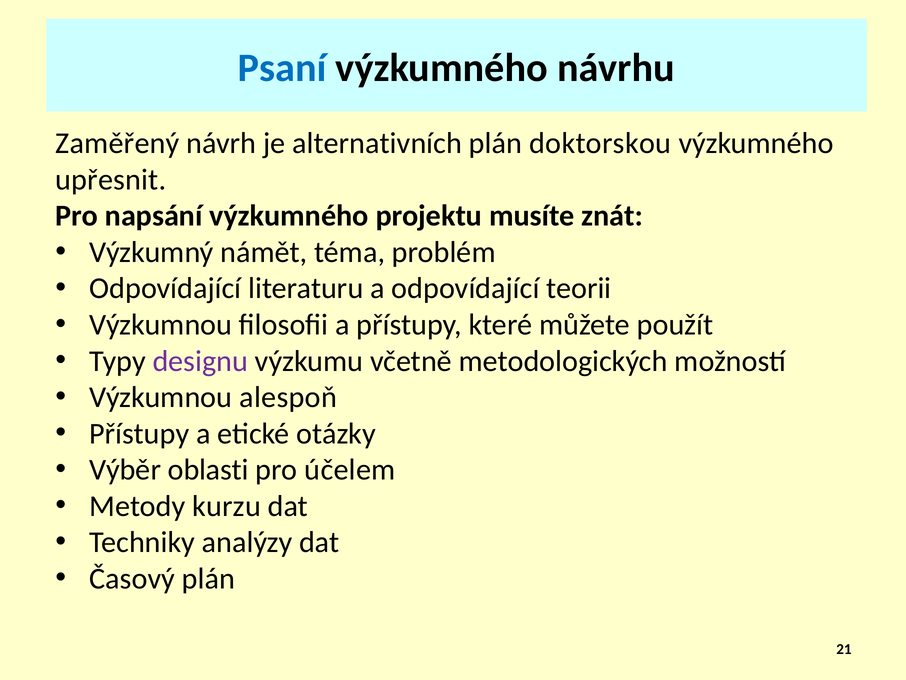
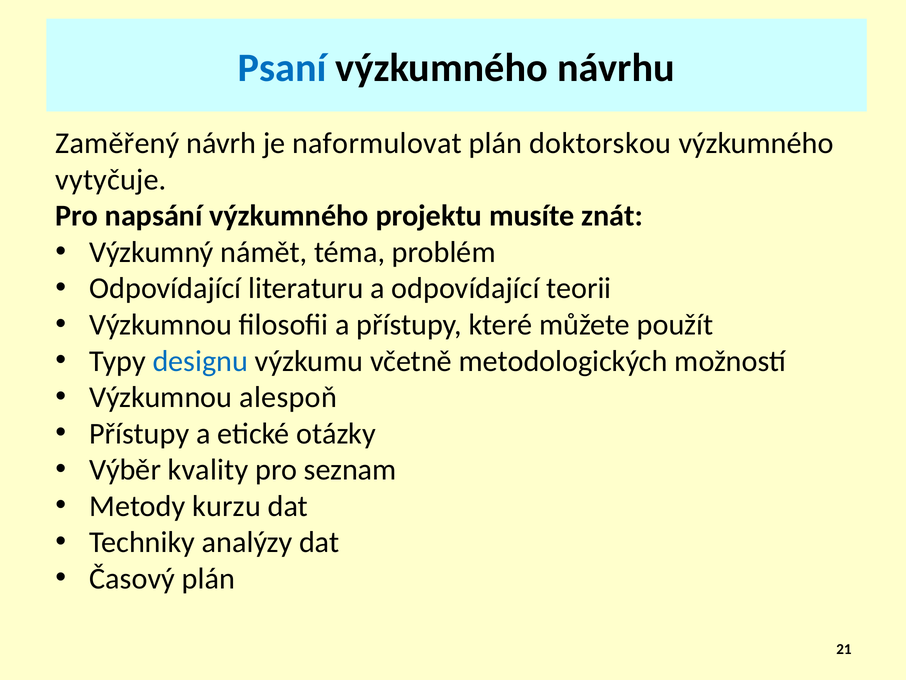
alternativních: alternativních -> naformulovat (377, 143)
upřesnit: upřesnit -> vytyčuje (111, 180)
designu colour: purple -> blue (200, 361)
oblasti: oblasti -> kvality (208, 469)
účelem: účelem -> seznam (350, 469)
